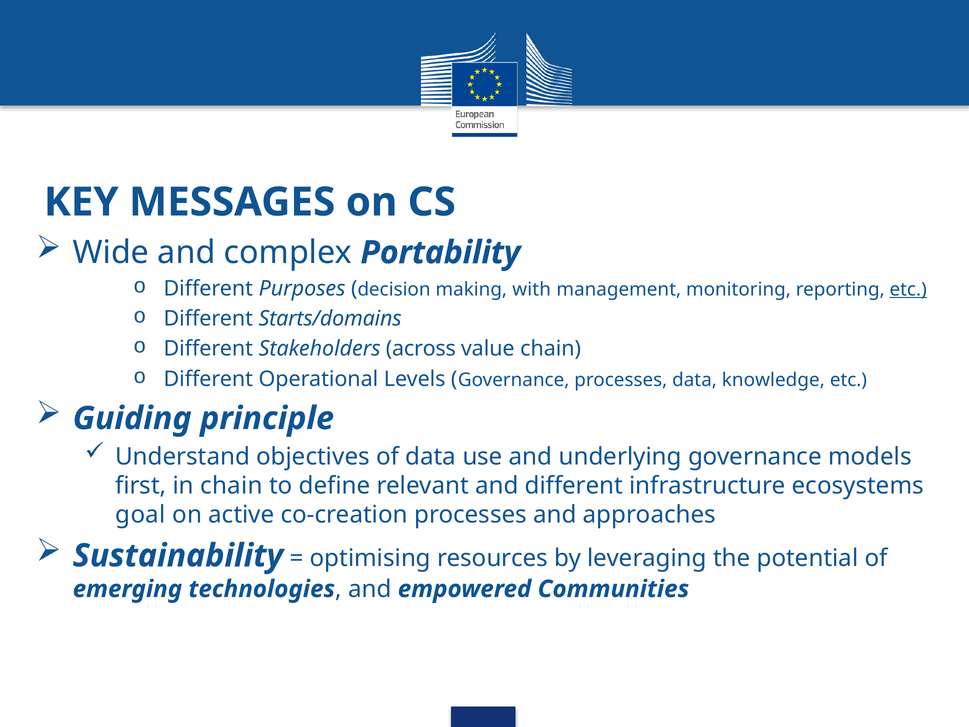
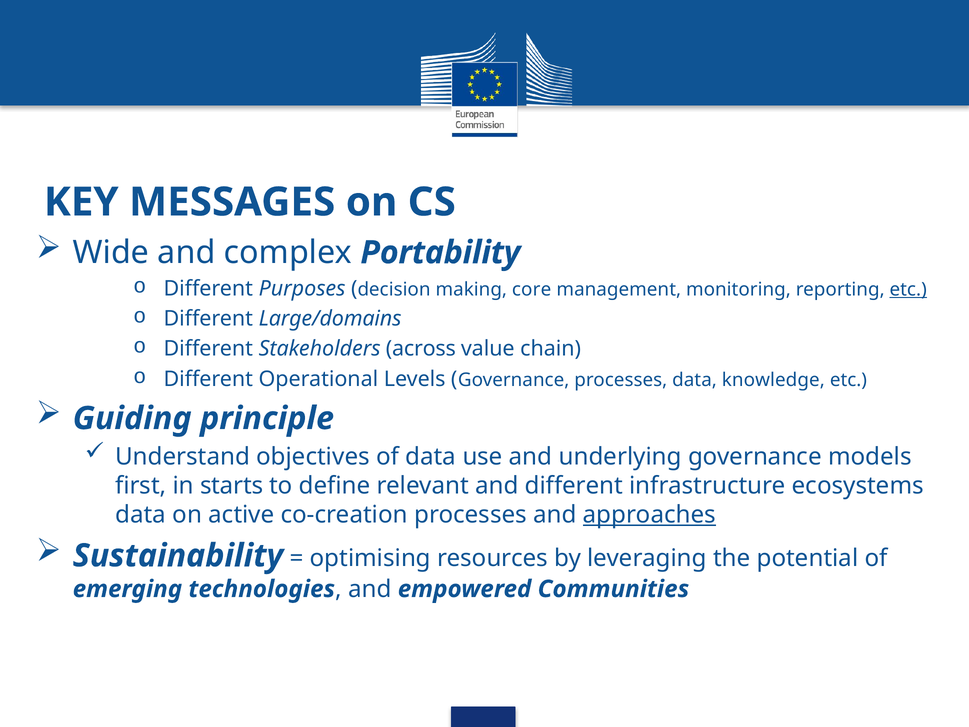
with: with -> core (532, 289)
Starts/domains: Starts/domains -> Large/domains (330, 319)
in chain: chain -> starts (232, 486)
goal: goal -> data (141, 515)
approaches underline: none -> present (649, 515)
